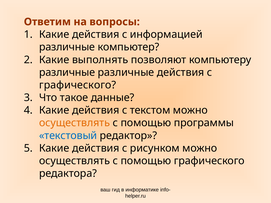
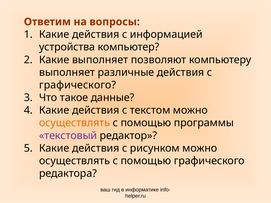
различные: различные -> устройства (67, 47)
Какие выполнять: выполнять -> выполняет (100, 60)
различные: различные -> выполняет (67, 72)
текстовый colour: blue -> purple (68, 136)
